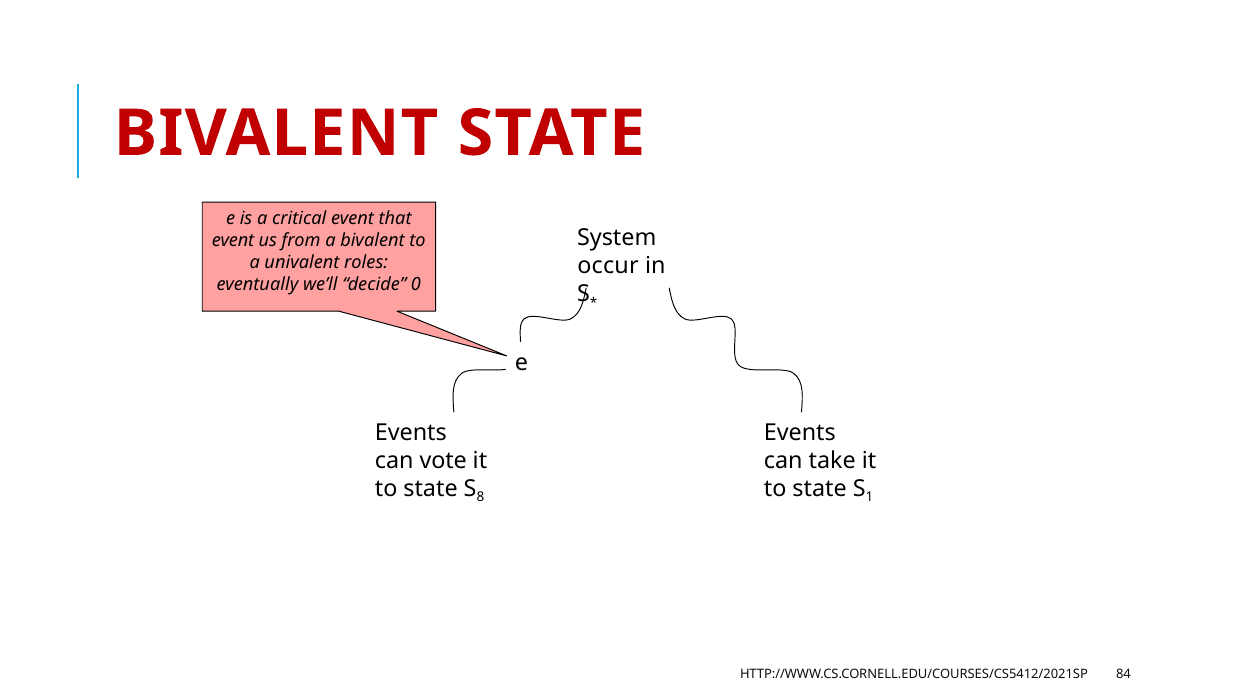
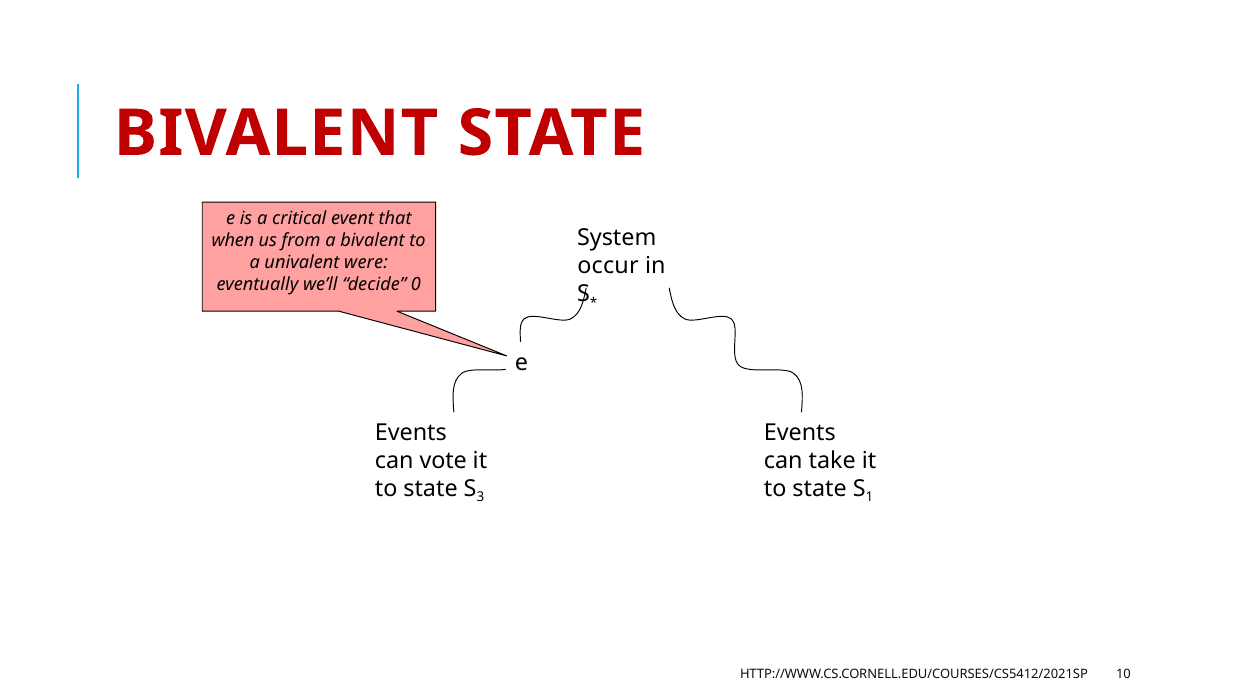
event: event -> when (233, 241)
roles: roles -> were (366, 263)
8: 8 -> 3 (480, 498)
84: 84 -> 10 (1123, 675)
